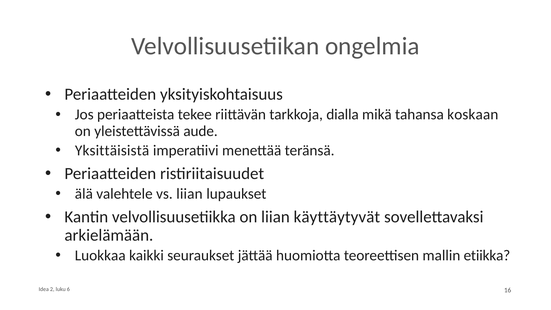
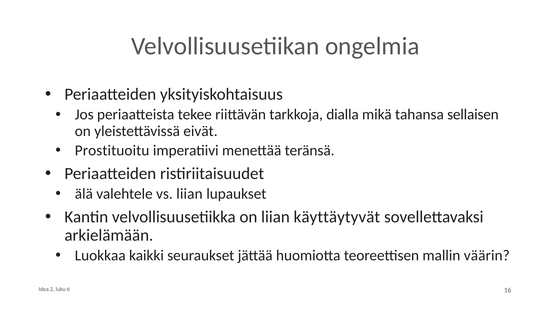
koskaan: koskaan -> sellaisen (473, 115)
aude: aude -> eivät (200, 131)
Yksittäisistä: Yksittäisistä -> Prostituoitu (112, 150)
etiikka: etiikka -> väärin (487, 255)
